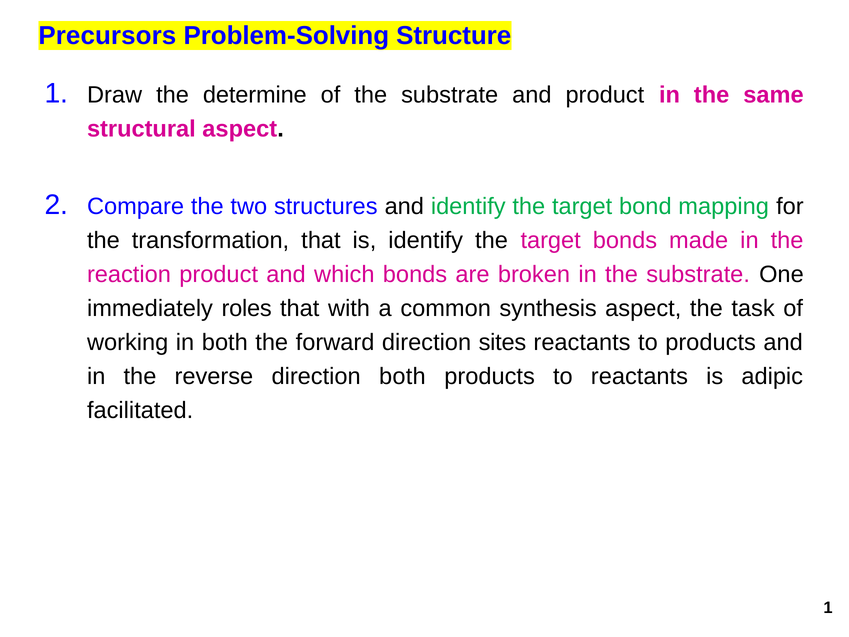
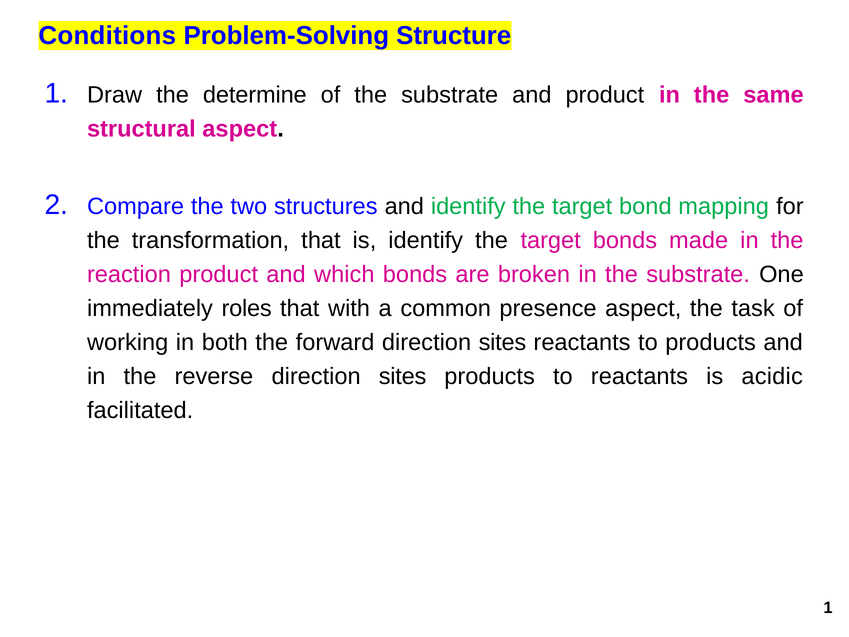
Precursors: Precursors -> Conditions (107, 36)
synthesis: synthesis -> presence (548, 308)
reverse direction both: both -> sites (403, 376)
adipic: adipic -> acidic (772, 376)
